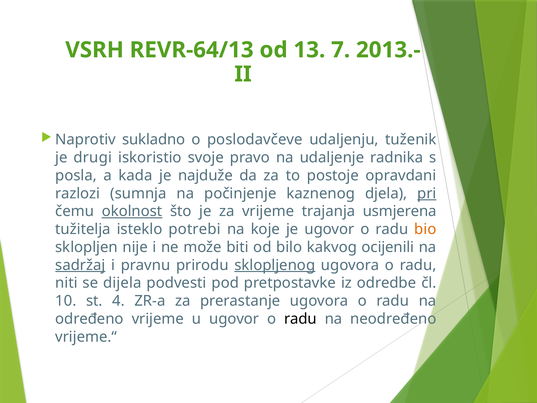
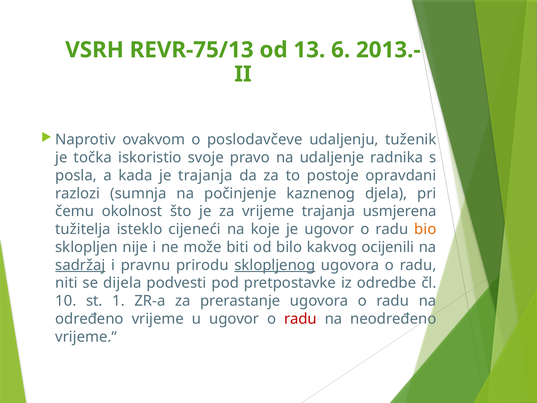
REVR-64/13: REVR-64/13 -> REVR-75/13 (192, 50)
7: 7 -> 6 (341, 50)
sukladno: sukladno -> ovakvom (154, 140)
drugi: drugi -> točka (93, 157)
je najduže: najduže -> trajanja (205, 175)
pri underline: present -> none (427, 193)
okolnost underline: present -> none (132, 211)
potrebi: potrebi -> cijeneći (195, 229)
4: 4 -> 1 (118, 301)
radu colour: black -> red (300, 319)
